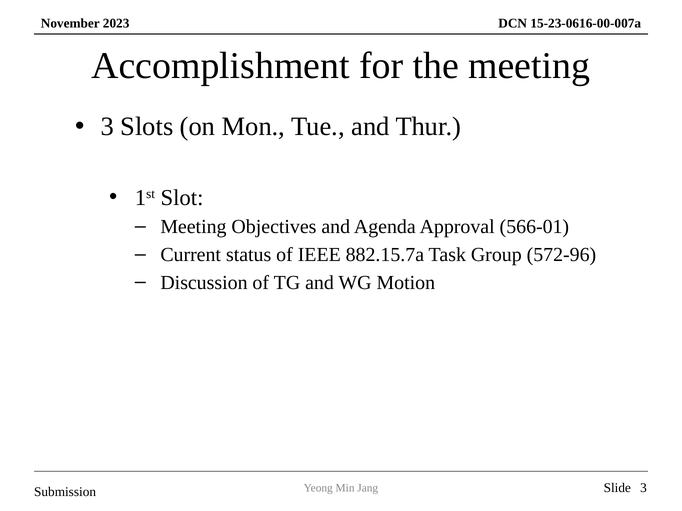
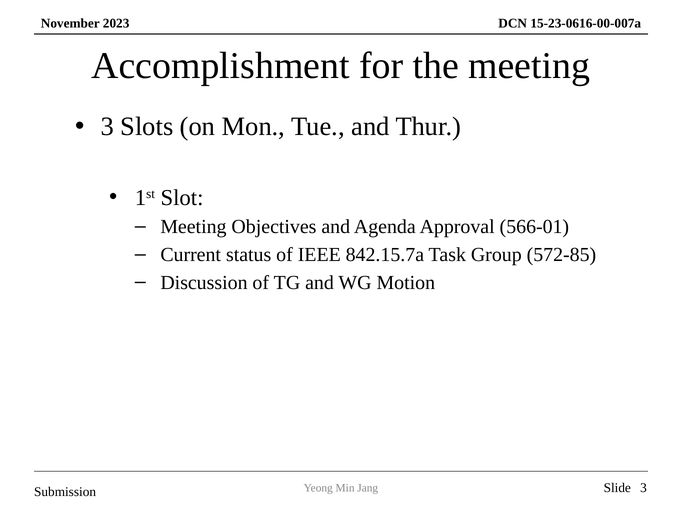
882.15.7a: 882.15.7a -> 842.15.7a (385, 255)
572-96: 572-96 -> 572-85 (561, 255)
